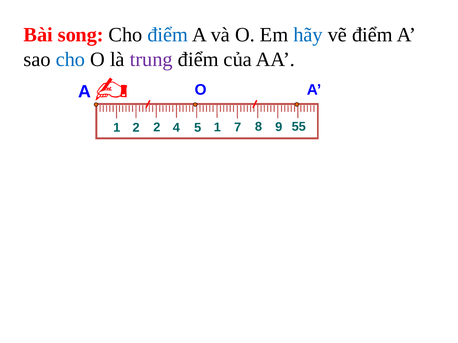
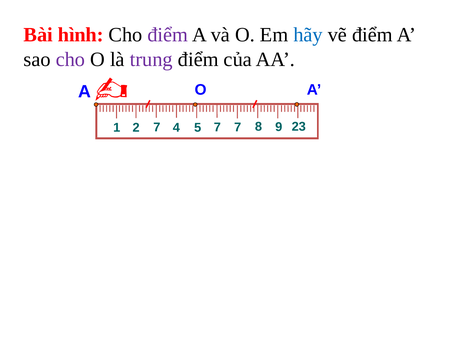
song: song -> hình (81, 35)
điểm colour: blue -> purple (168, 35)
cho colour: blue -> purple (70, 59)
2 2: 2 -> 7 (157, 128)
5 1: 1 -> 7 (217, 127)
55: 55 -> 23 (299, 127)
